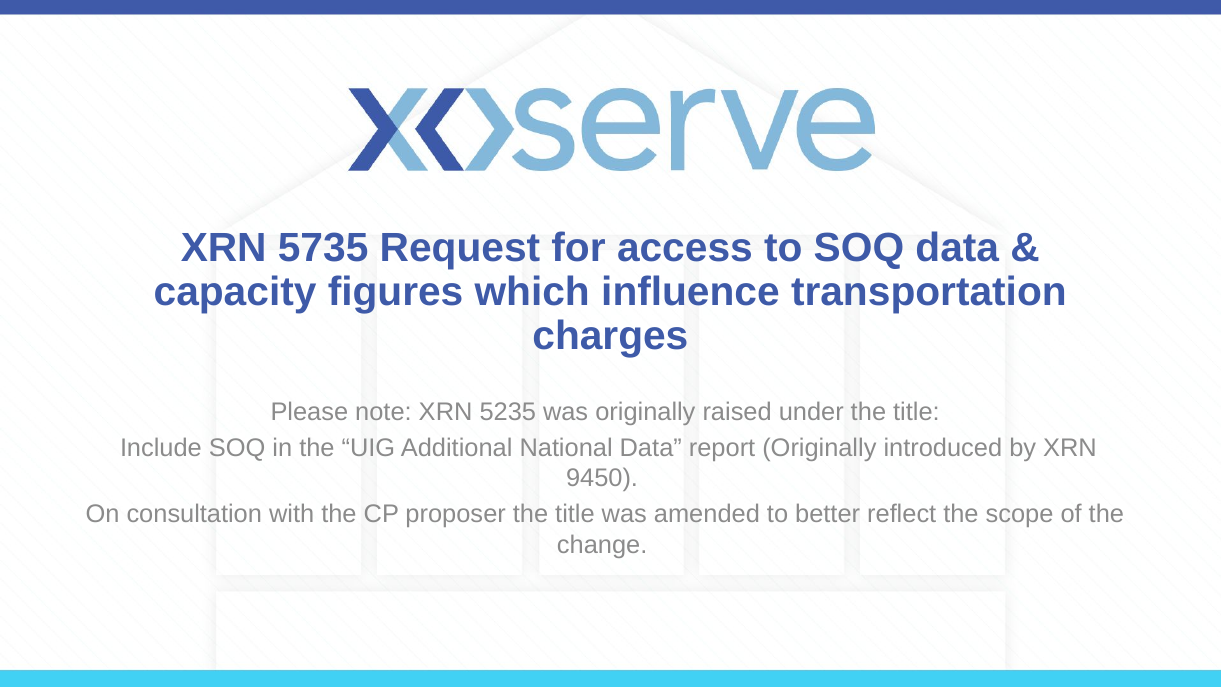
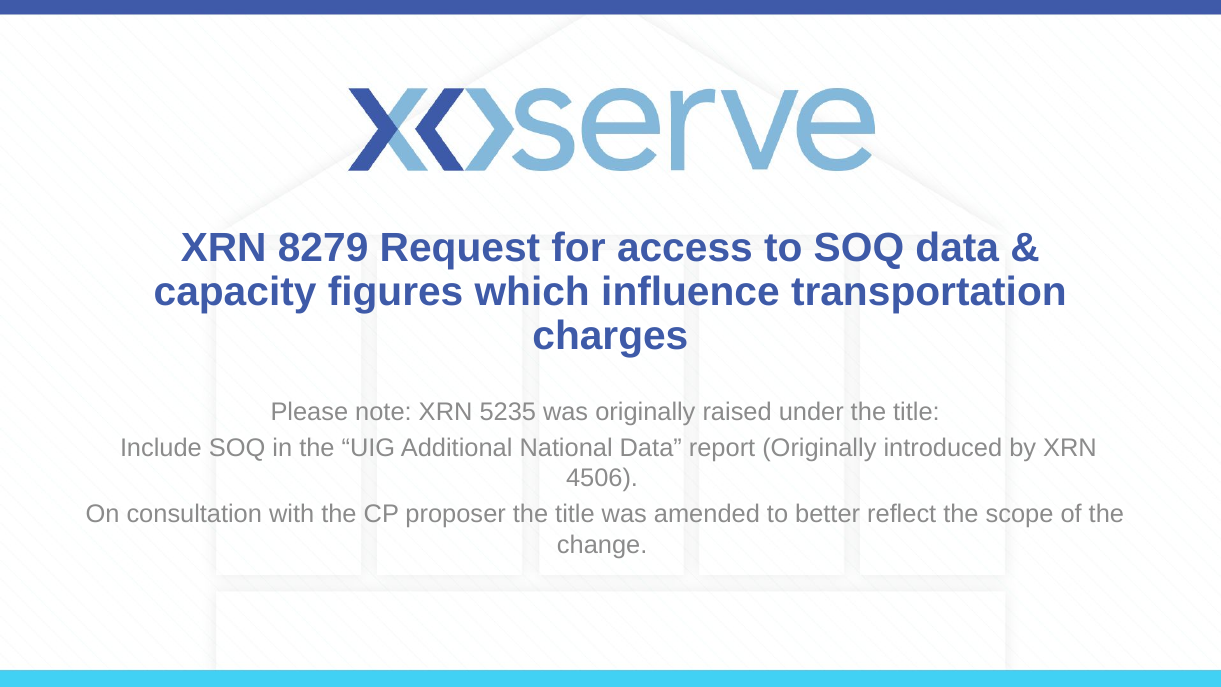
5735: 5735 -> 8279 (323, 248)
9450: 9450 -> 4506 (602, 478)
